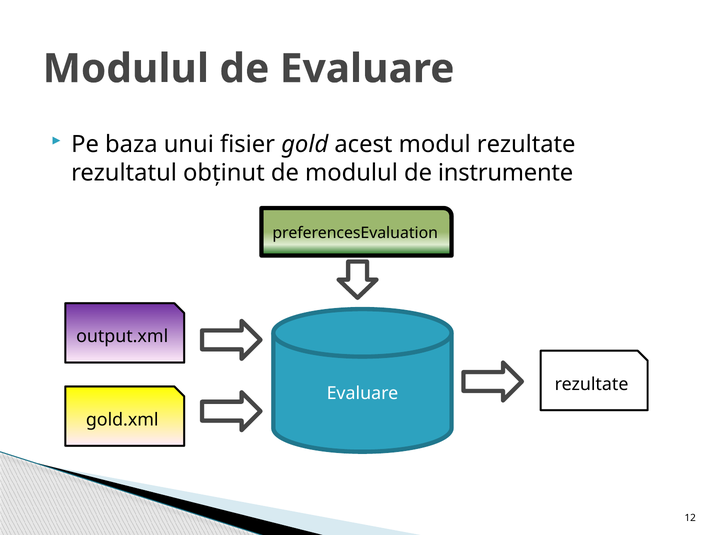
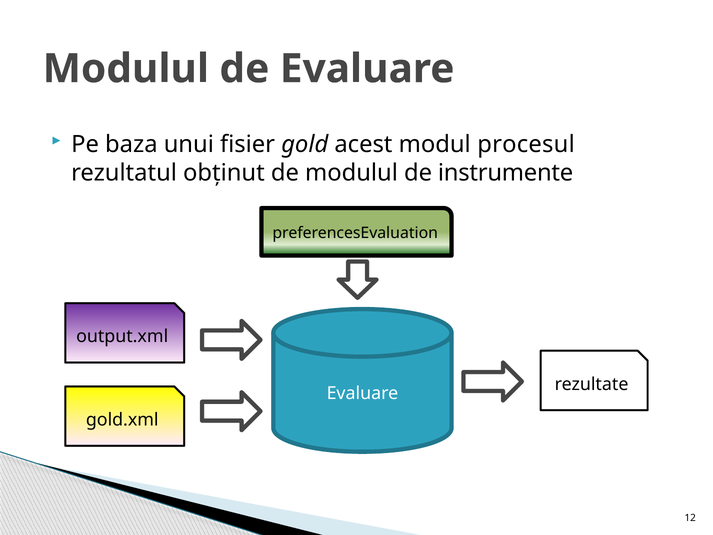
modul rezultate: rezultate -> procesul (526, 144)
